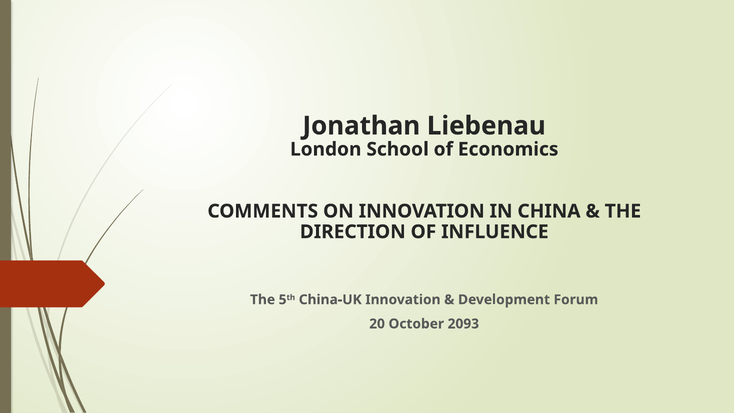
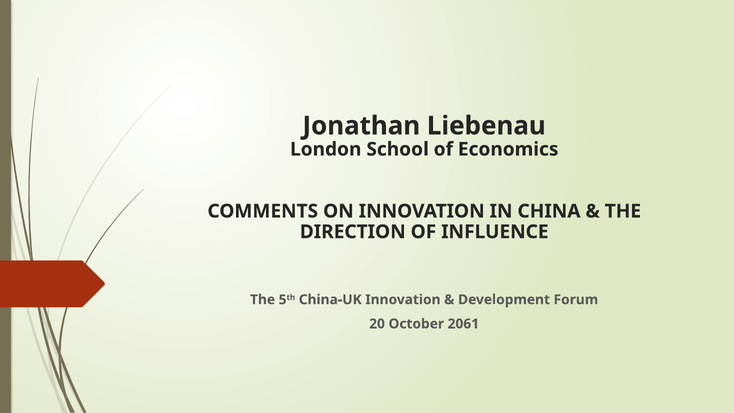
2093: 2093 -> 2061 (463, 324)
